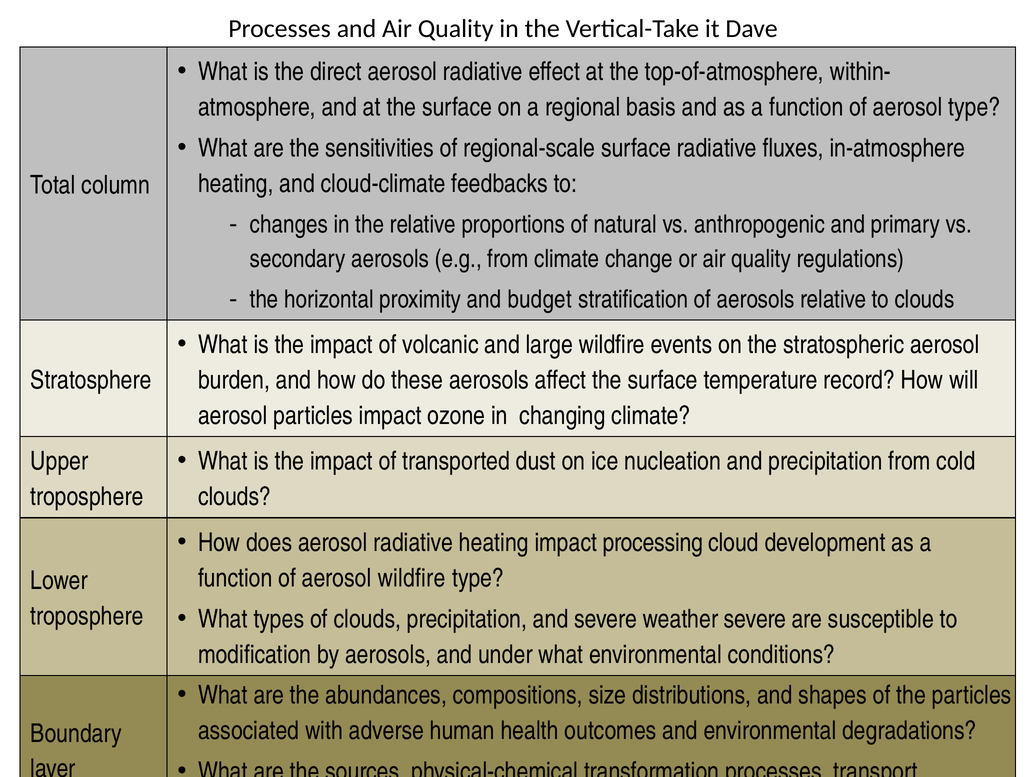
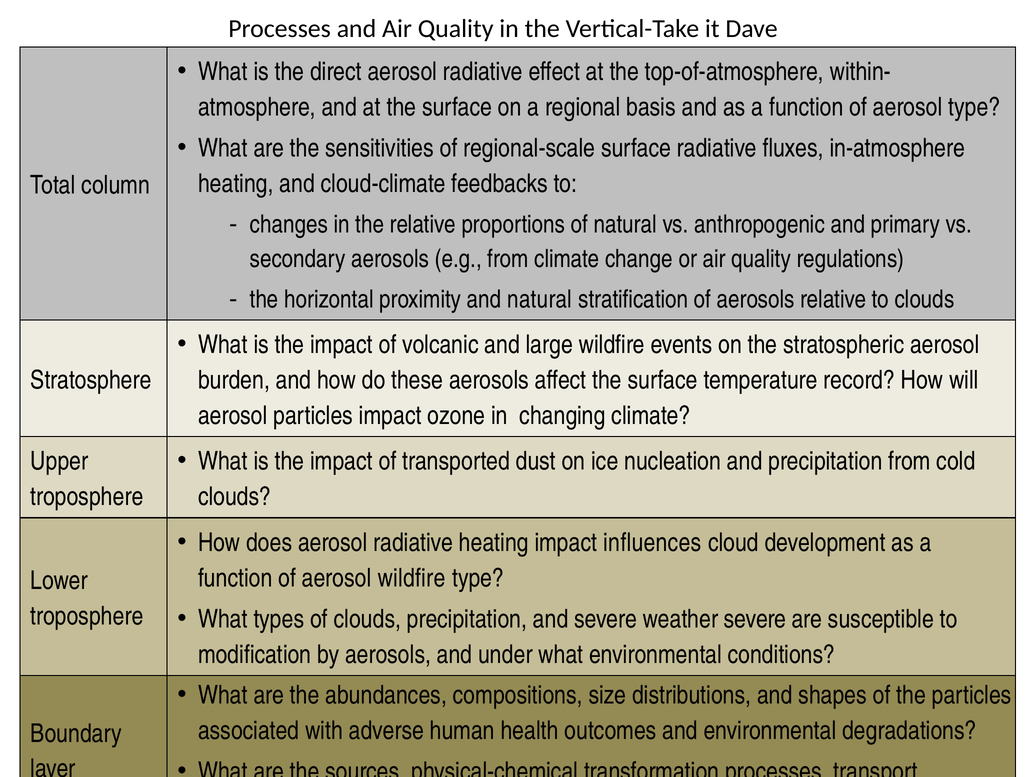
and budget: budget -> natural (540, 299)
processing: processing -> influences (652, 543)
